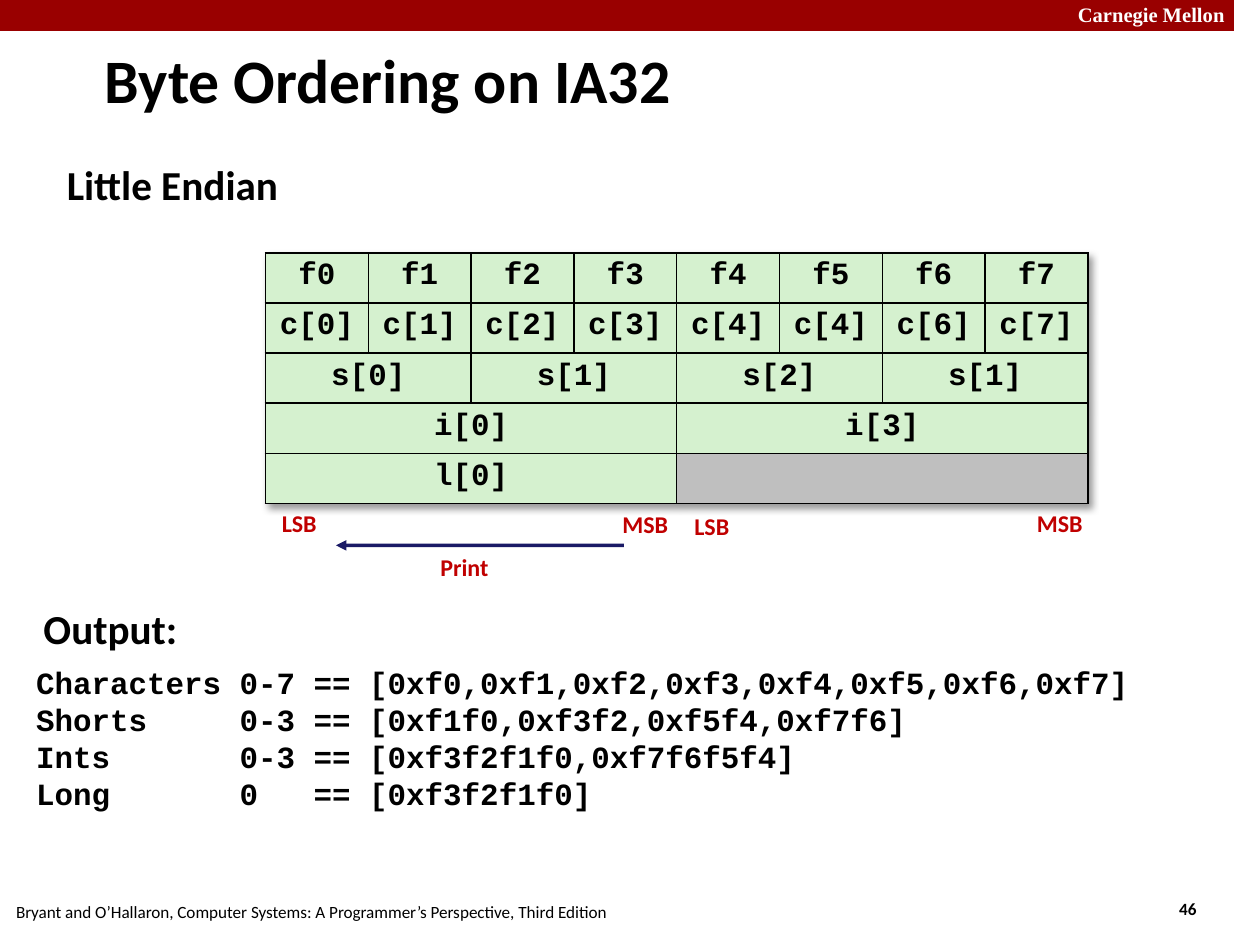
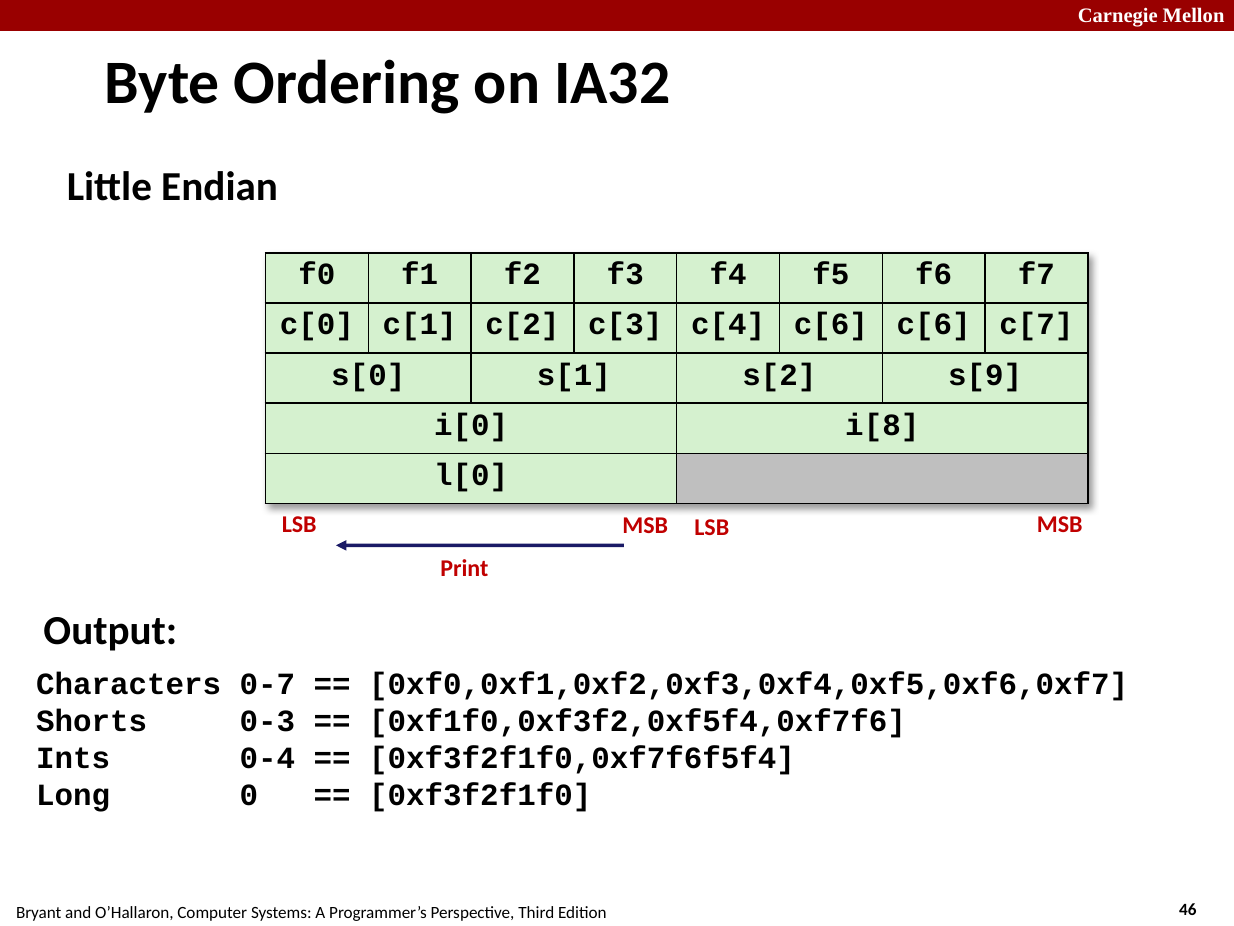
c[4 c[4: c[4 -> c[6 (831, 325)
s[2 s[1: s[1 -> s[9 (985, 375)
i[3: i[3 -> i[8 (882, 425)
Ints 0-3: 0-3 -> 0-4 (267, 758)
